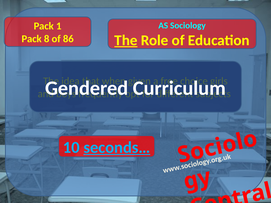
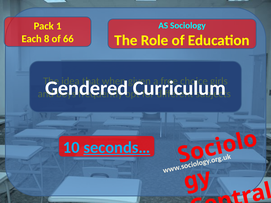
The underline: present -> none (126, 40)
Pack: Pack -> Each (32, 39)
86: 86 -> 66 (68, 39)
